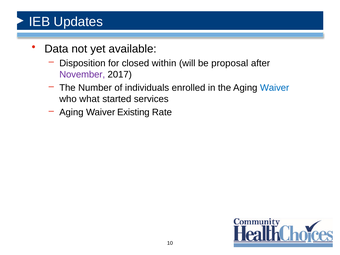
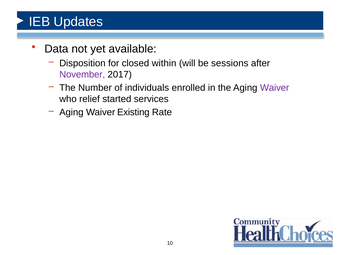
proposal: proposal -> sessions (230, 63)
Waiver colour: blue -> purple (275, 88)
what: what -> relief (90, 99)
